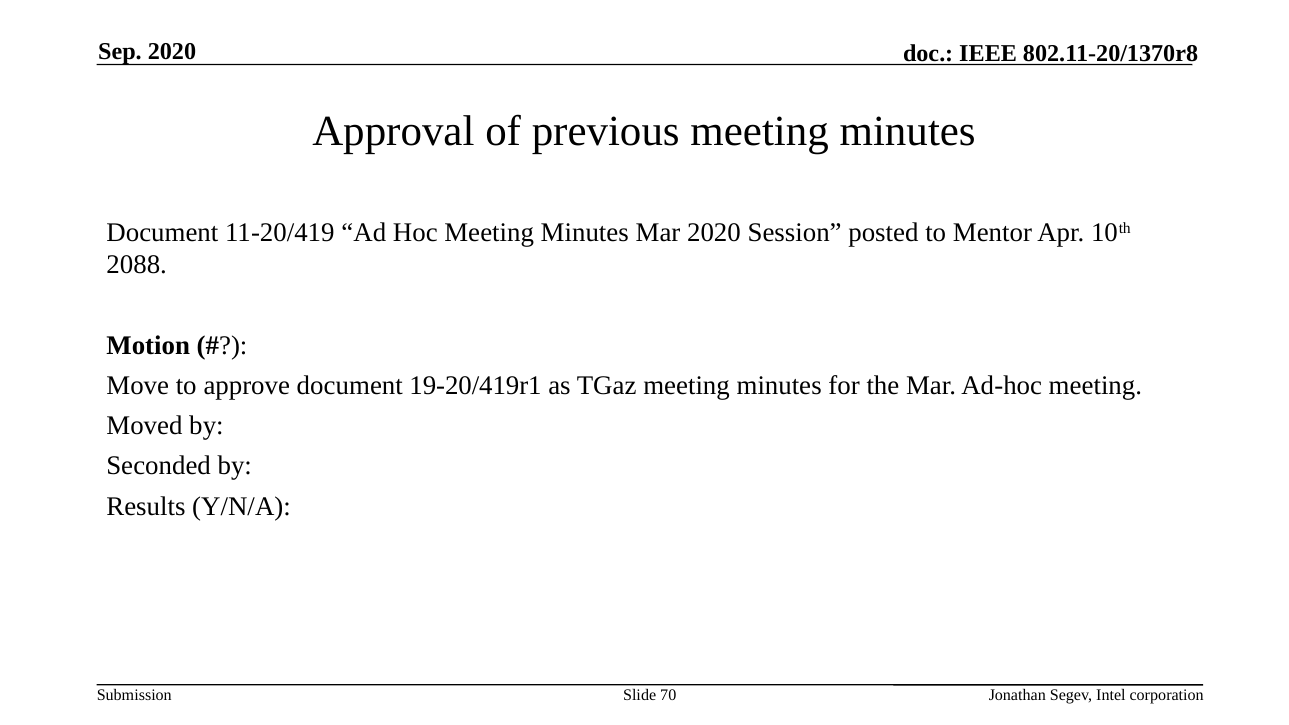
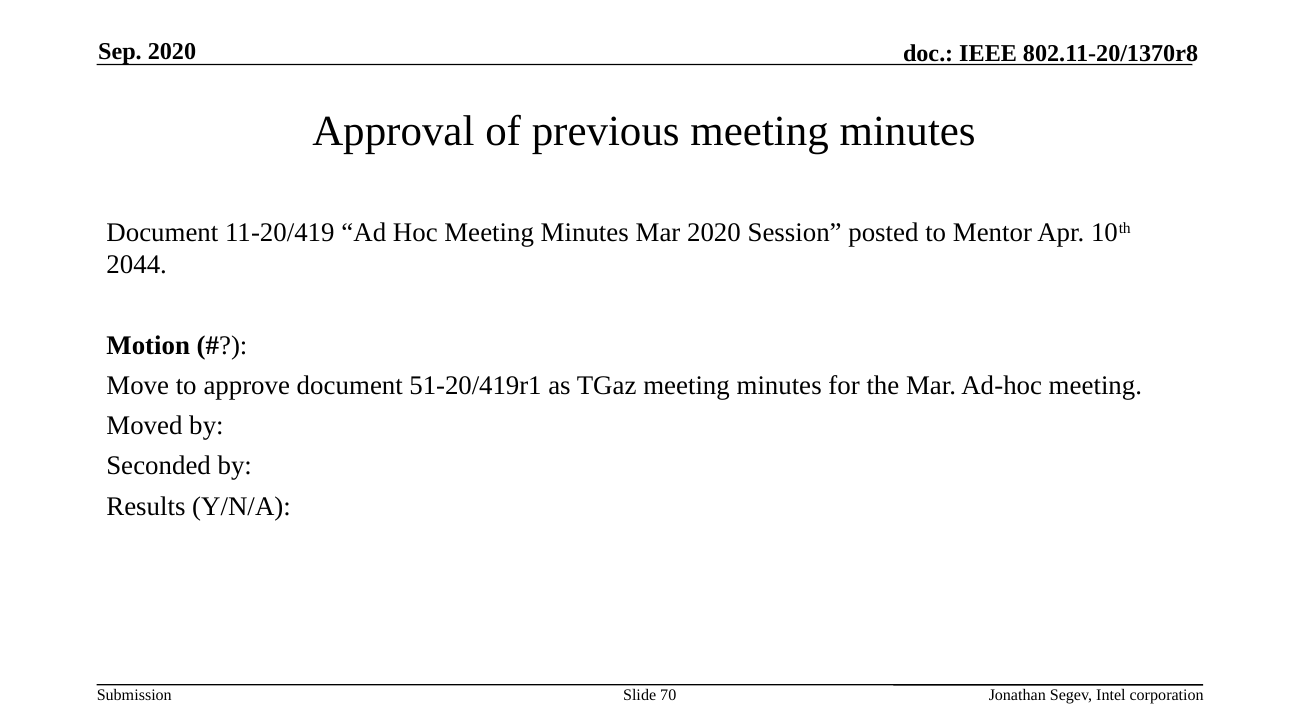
2088: 2088 -> 2044 (137, 265)
19-20/419r1: 19-20/419r1 -> 51-20/419r1 (476, 385)
